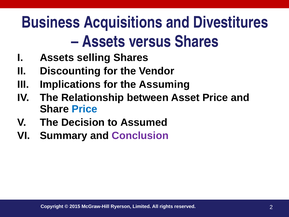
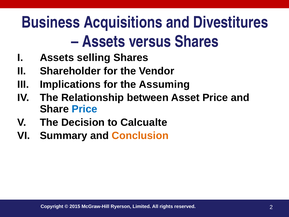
Discounting: Discounting -> Shareholder (70, 71)
Assumed: Assumed -> Calcualte (144, 122)
Conclusion colour: purple -> orange (140, 136)
